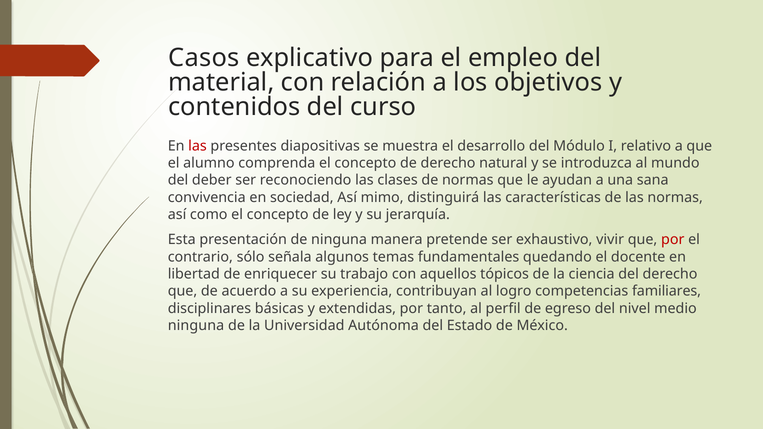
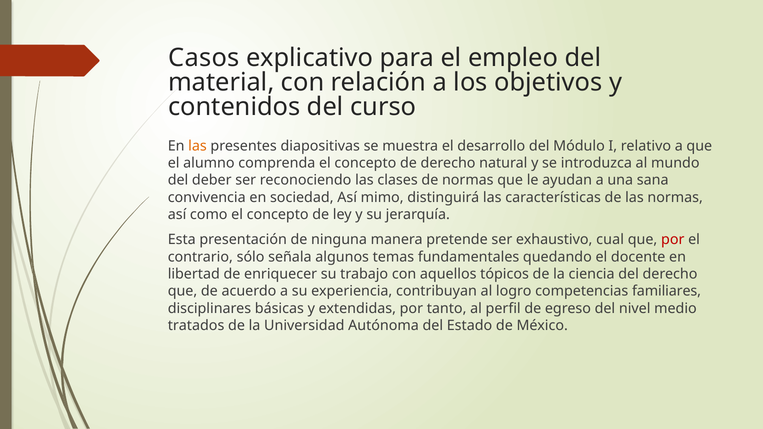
las colour: red -> orange (198, 146)
vivir: vivir -> cual (610, 240)
ninguna: ninguna -> tratados (196, 326)
